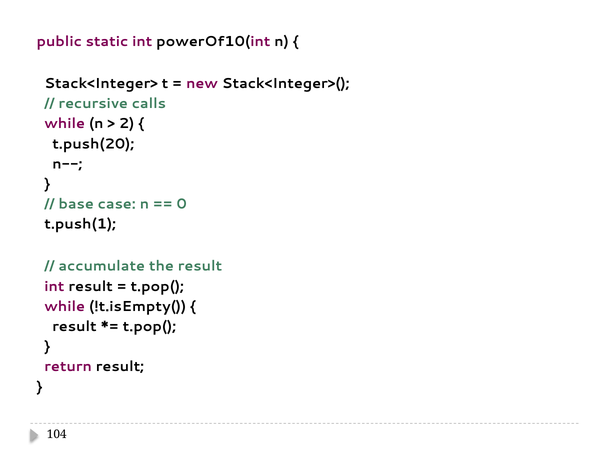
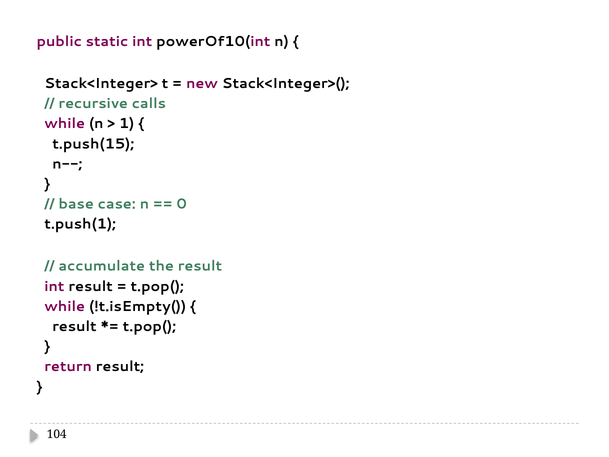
2: 2 -> 1 (127, 124)
t.push(20: t.push(20 -> t.push(15 (93, 144)
